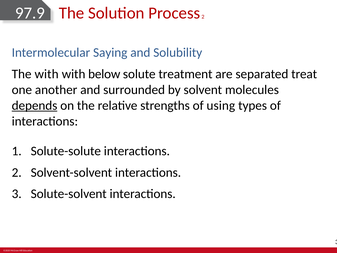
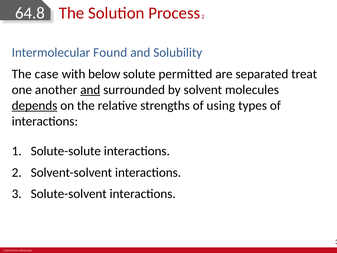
97.9: 97.9 -> 64.8 (30, 13)
Saying: Saying -> Found (110, 53)
The with: with -> case (47, 74)
treatment: treatment -> permitted (185, 74)
and underline: none -> present (90, 90)
